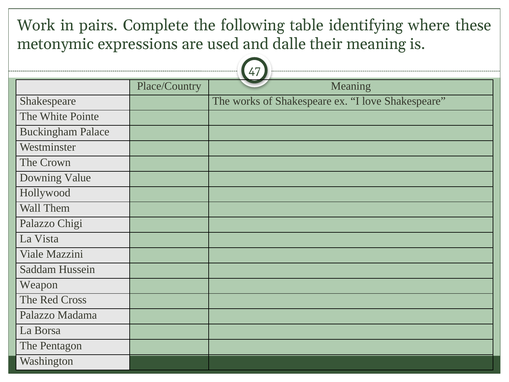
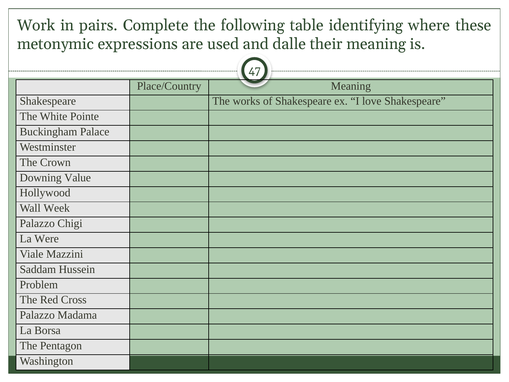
Them: Them -> Week (57, 208)
Vista: Vista -> Were (47, 239)
Weapon: Weapon -> Problem (39, 284)
